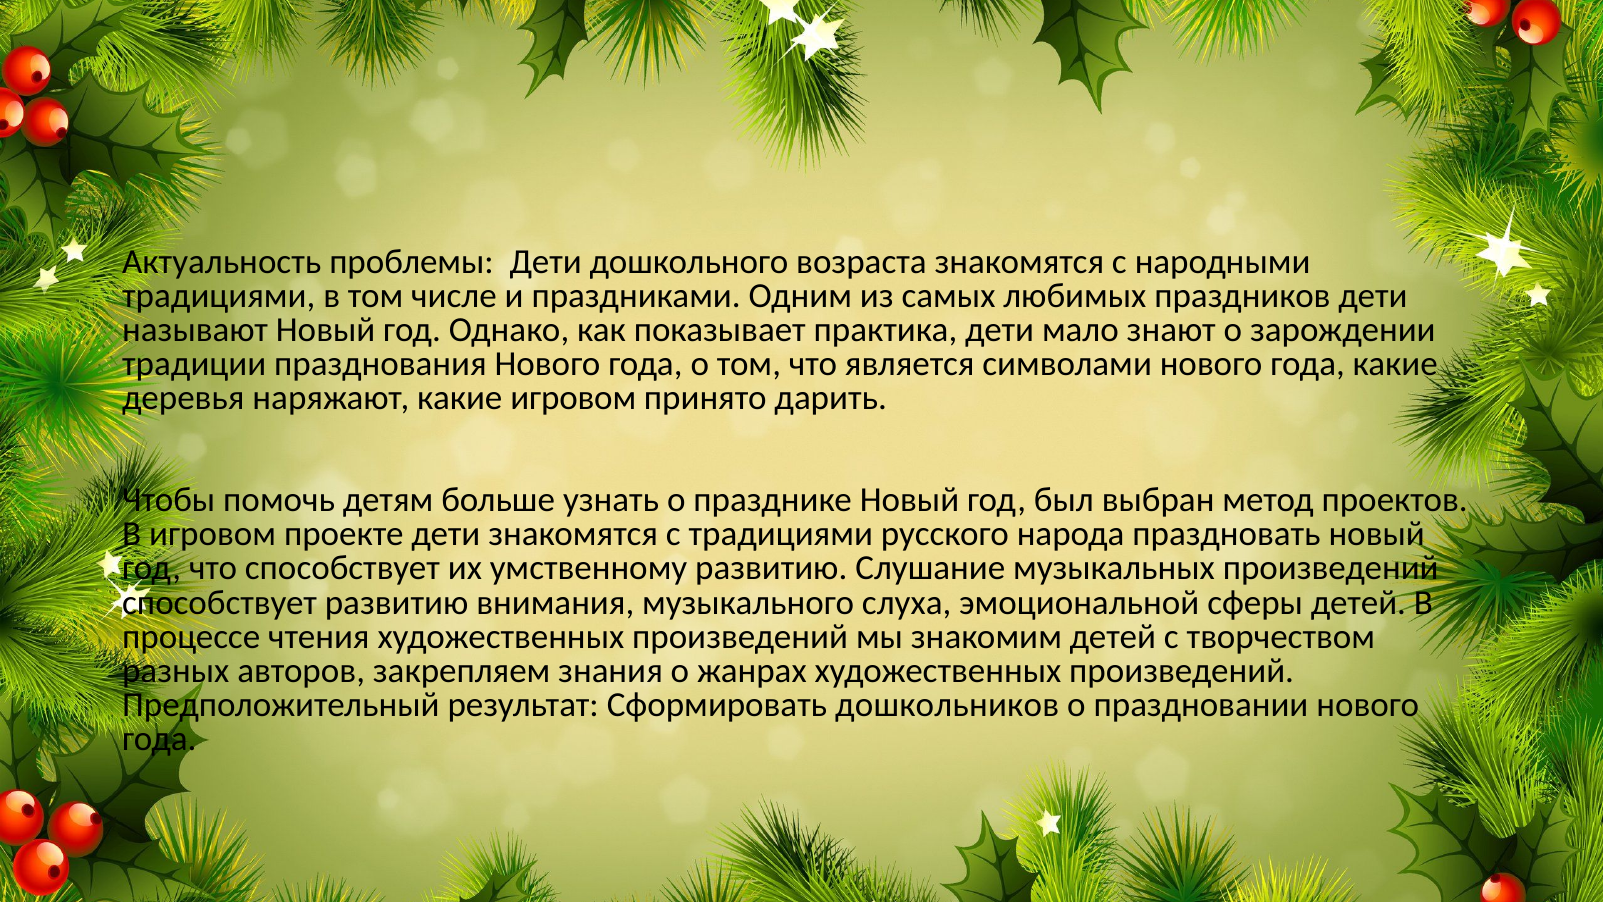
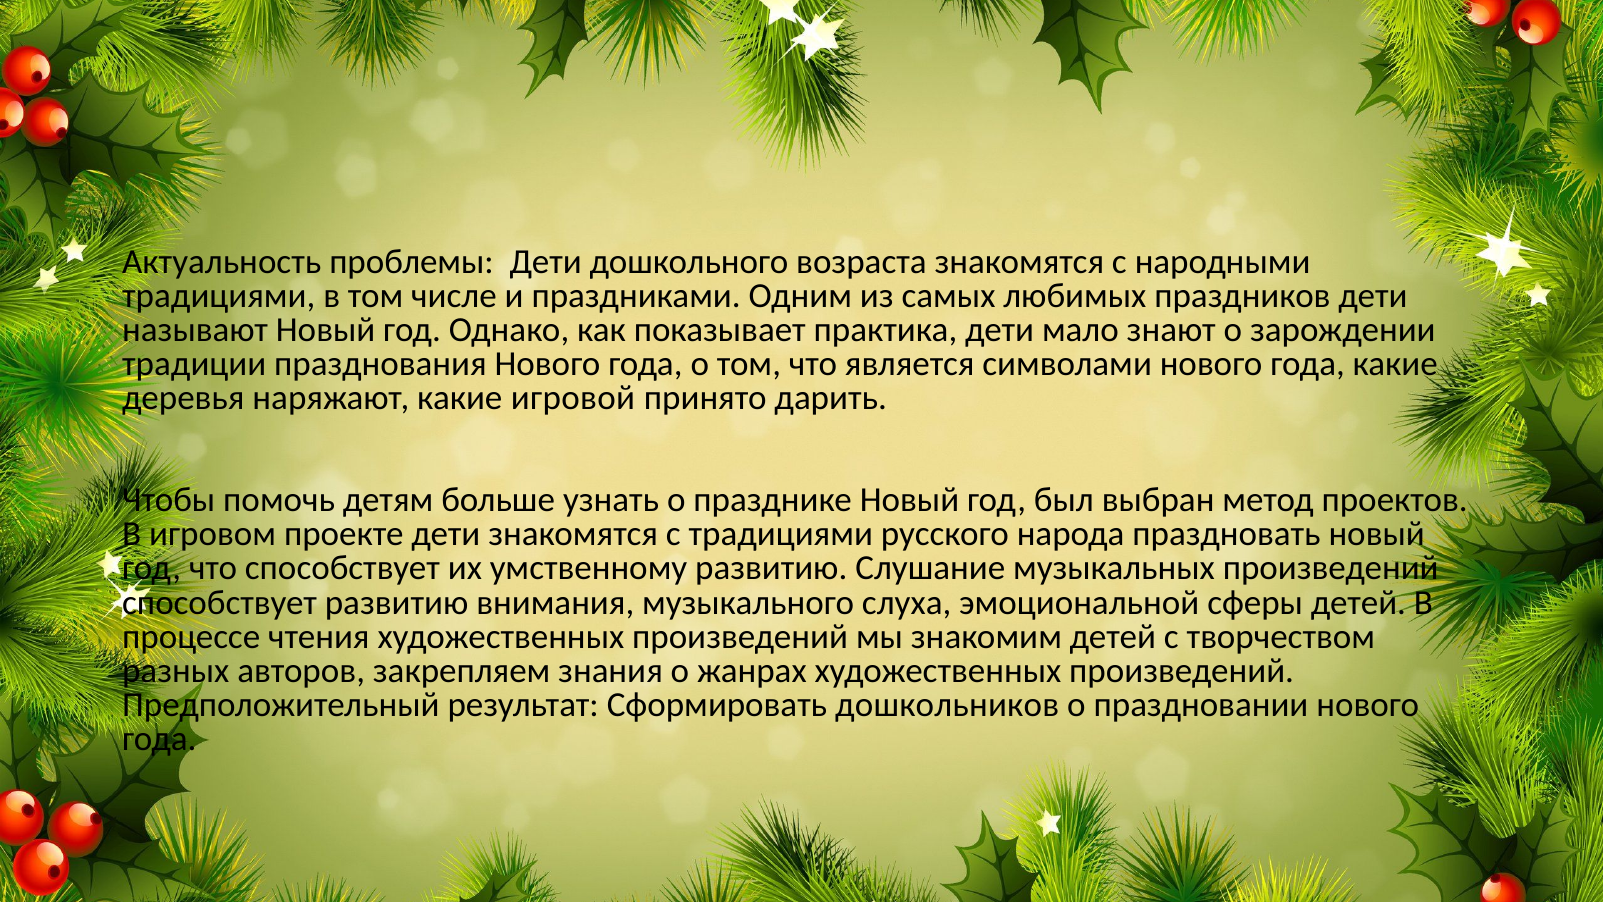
какие игровом: игровом -> игровой (573, 398)
